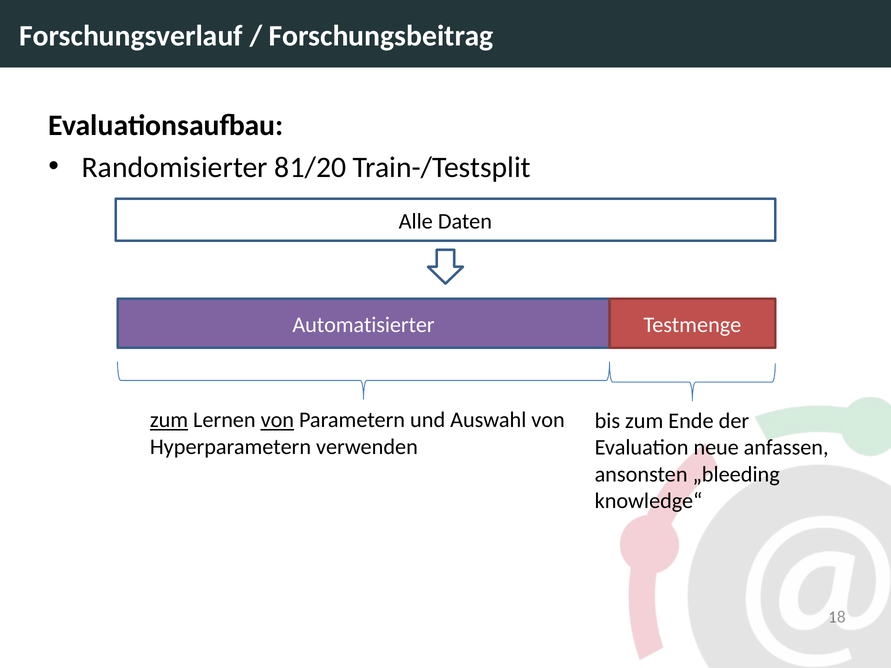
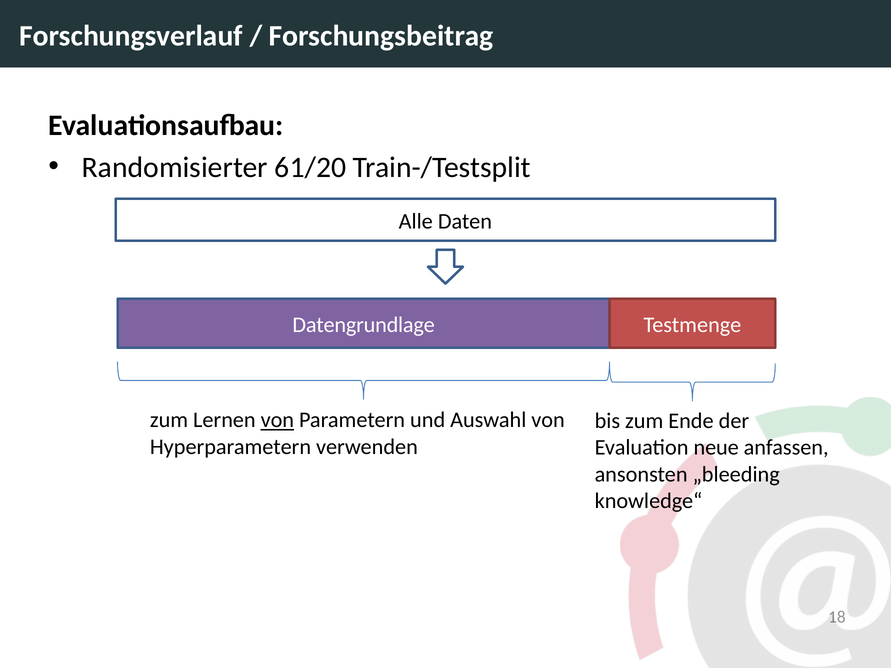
81/20: 81/20 -> 61/20 (310, 167)
Automatisierter: Automatisierter -> Datengrundlage (364, 325)
zum underline: present -> none (169, 420)
